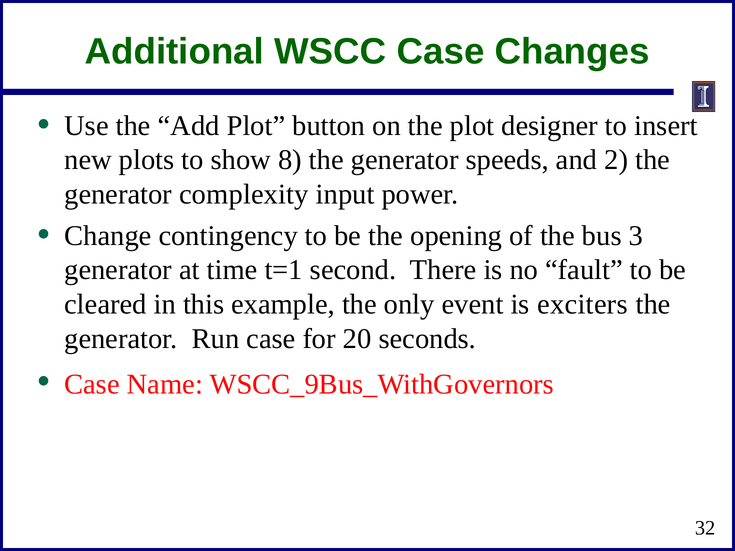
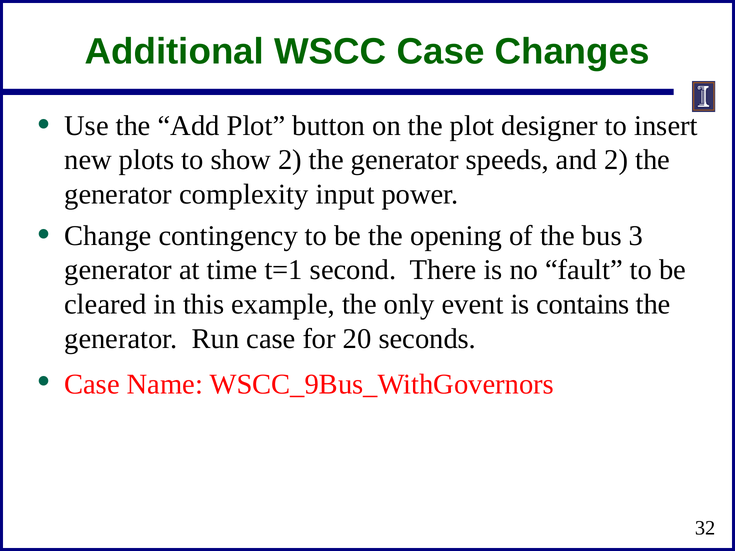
show 8: 8 -> 2 (290, 160)
exciters: exciters -> contains (583, 305)
